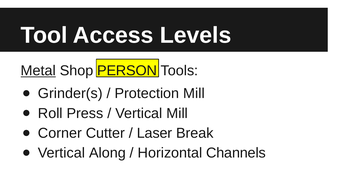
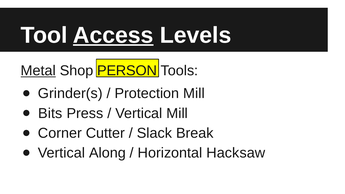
Access underline: none -> present (113, 35)
Roll: Roll -> Bits (50, 113)
Laser: Laser -> Slack (154, 133)
Channels: Channels -> Hacksaw (236, 153)
